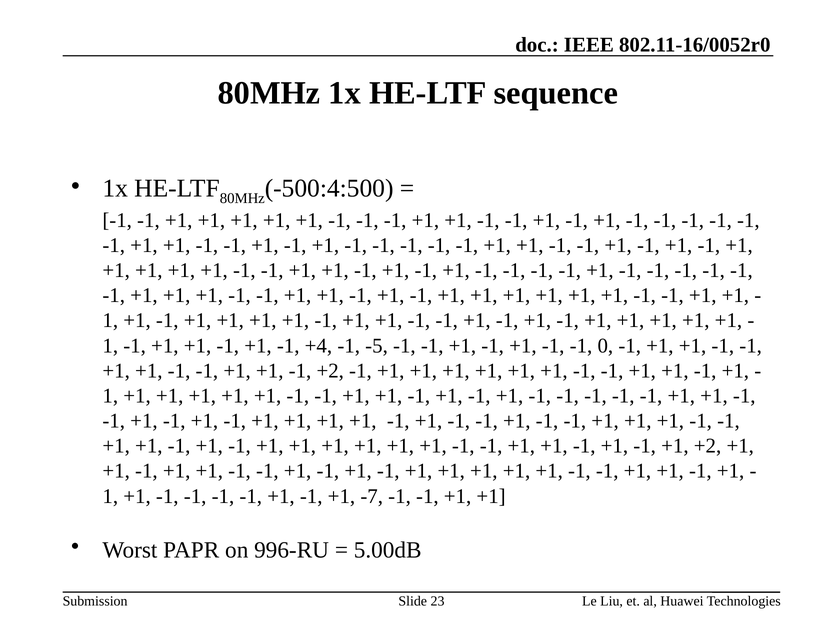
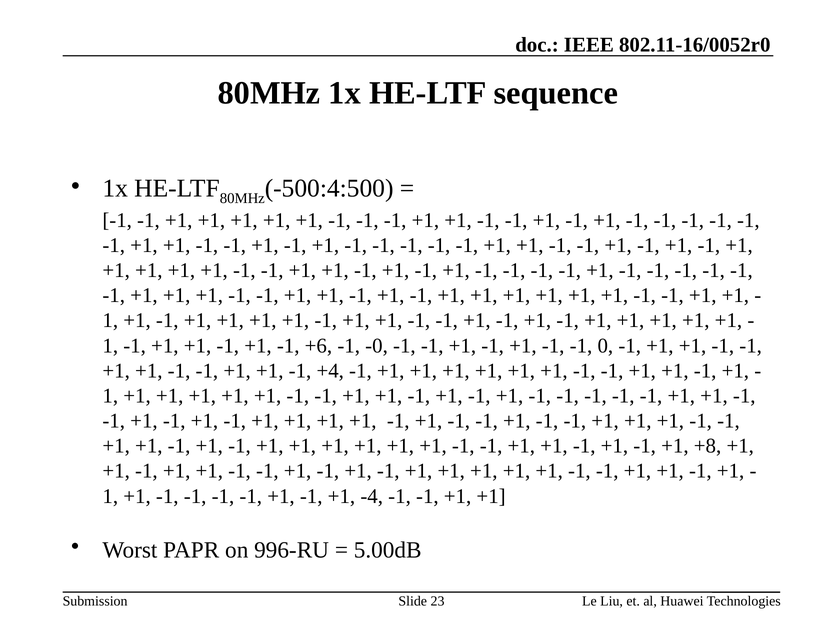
+4: +4 -> +6 (318, 346)
-5: -5 -> -0 (377, 346)
-1 +2: +2 -> +4 (330, 371)
+1 +2: +2 -> +8 (708, 446)
-7: -7 -> -4 (372, 496)
